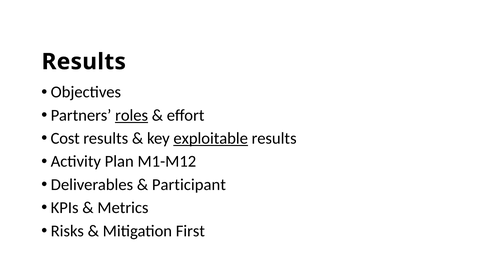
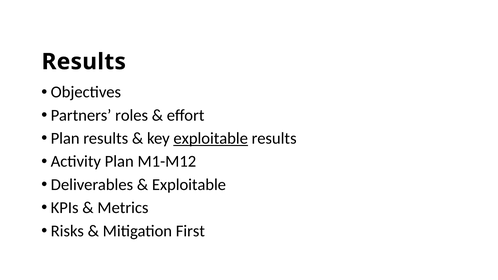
roles underline: present -> none (132, 115)
Cost: Cost -> Plan (65, 138)
Participant: Participant -> Exploitable (189, 185)
